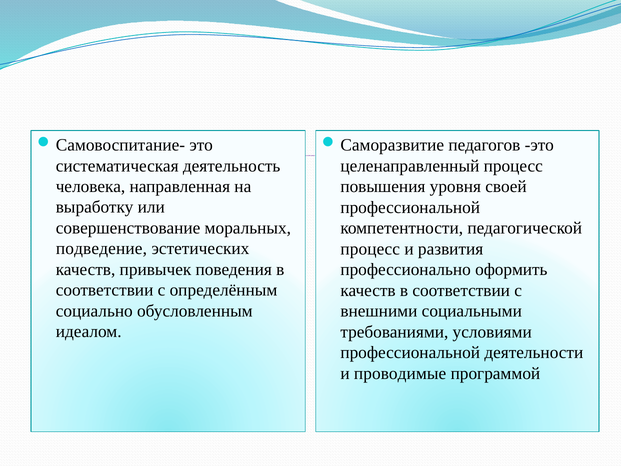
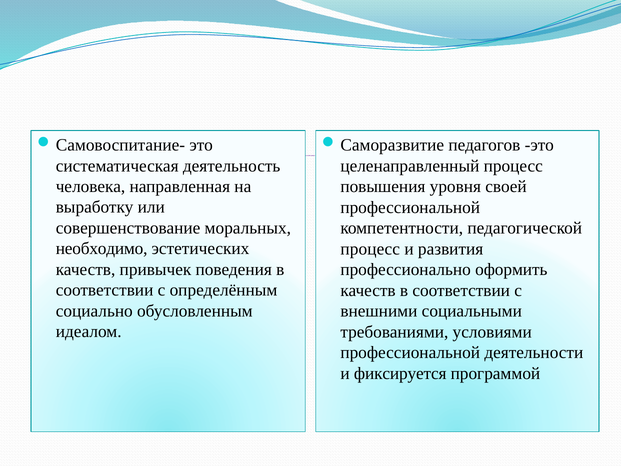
подведение: подведение -> необходимо (102, 249)
проводимые: проводимые -> фиксируется (400, 373)
